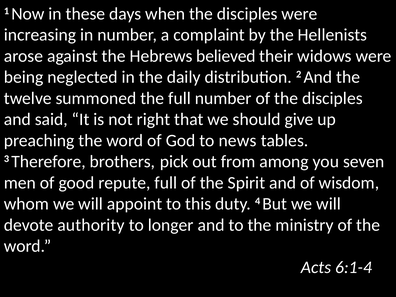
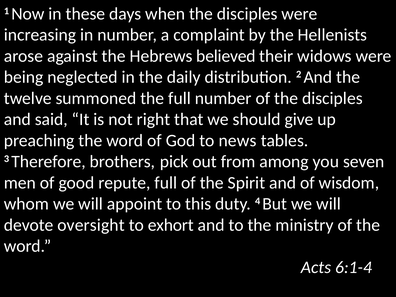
authority: authority -> oversight (91, 225)
longer: longer -> exhort (171, 225)
